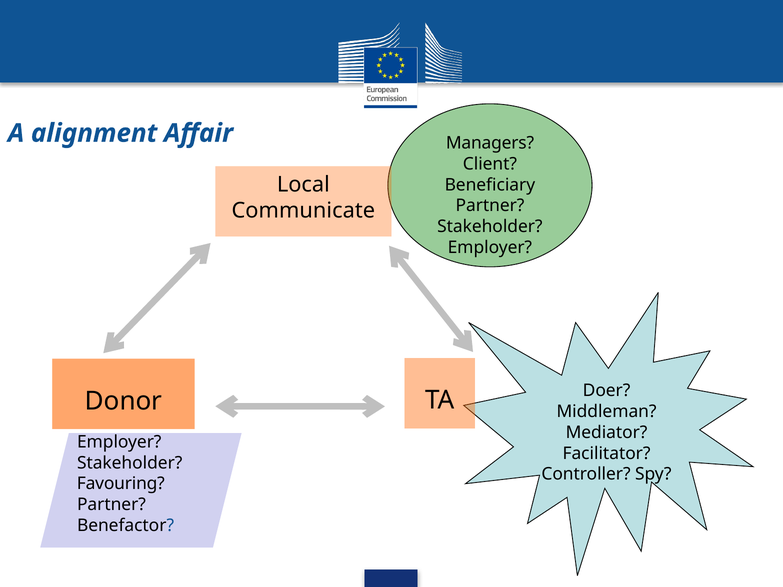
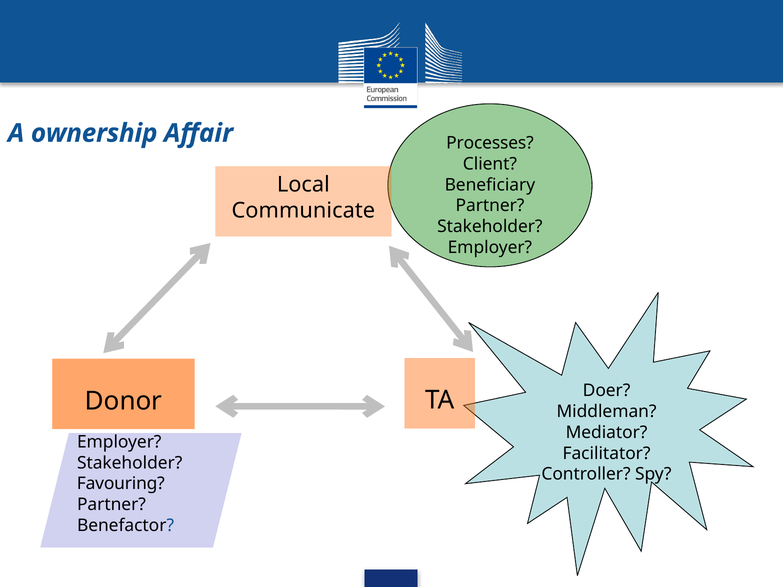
alignment: alignment -> ownership (94, 133)
Managers: Managers -> Processes (490, 143)
